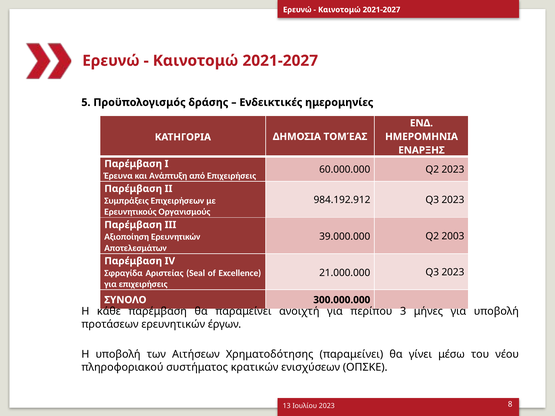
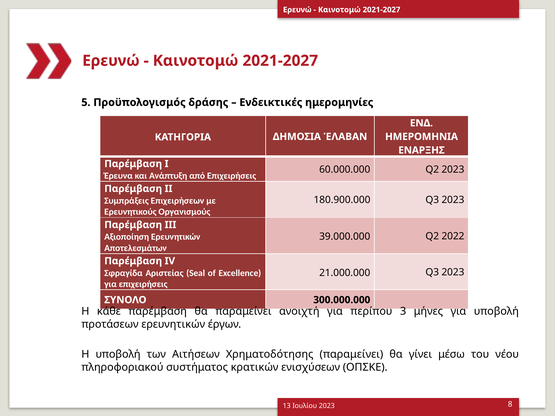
ΤΟΜΈΑΣ: ΤΟΜΈΑΣ -> ΈΛΑΒΑΝ (345, 137)
984.192.912: 984.192.912 -> 180.900.000 (342, 200)
2003: 2003 -> 2022 (453, 236)
